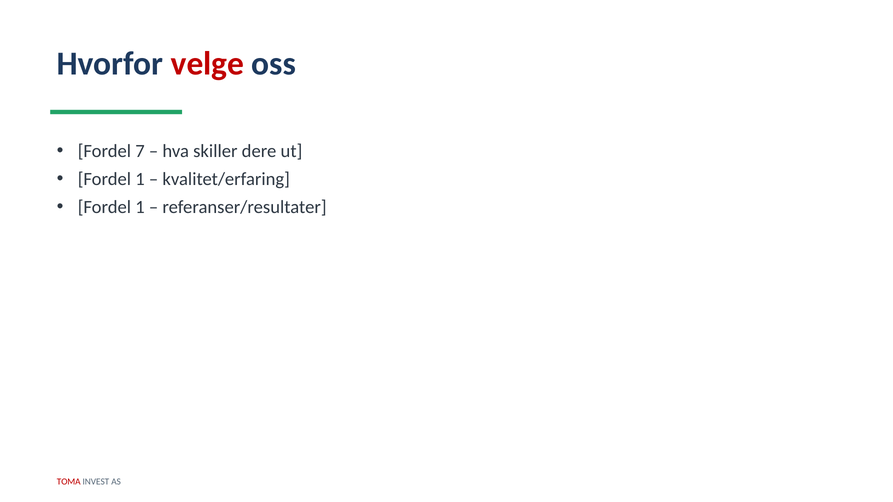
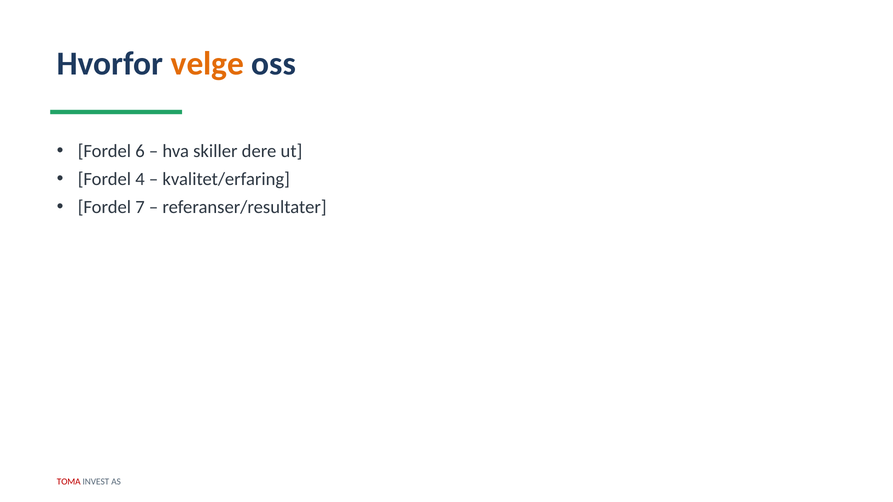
velge colour: red -> orange (207, 64)
7: 7 -> 6 (140, 151)
1: 1 -> 4 (140, 179)
1: 1 -> 7 (140, 207)
